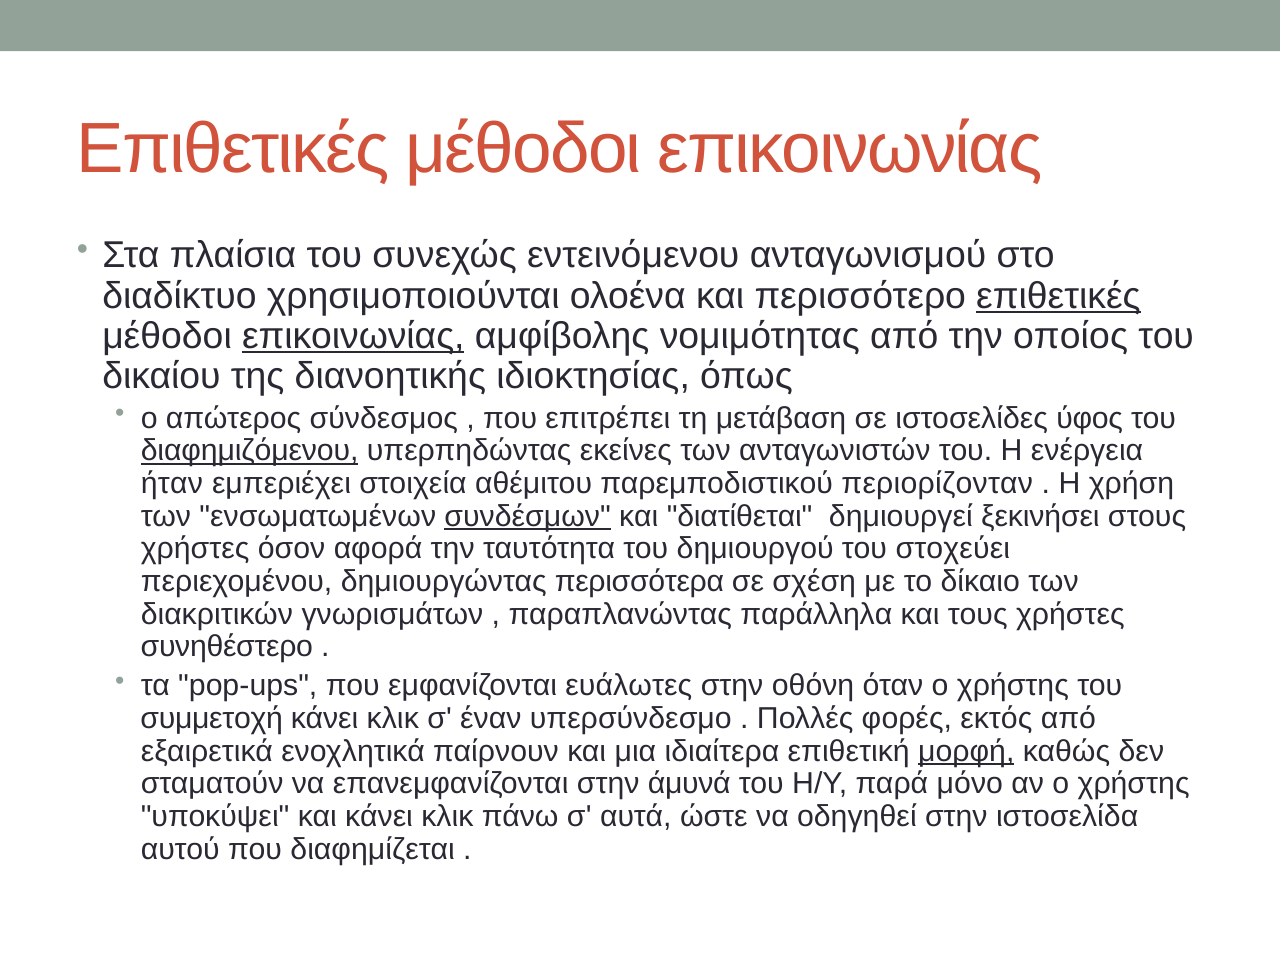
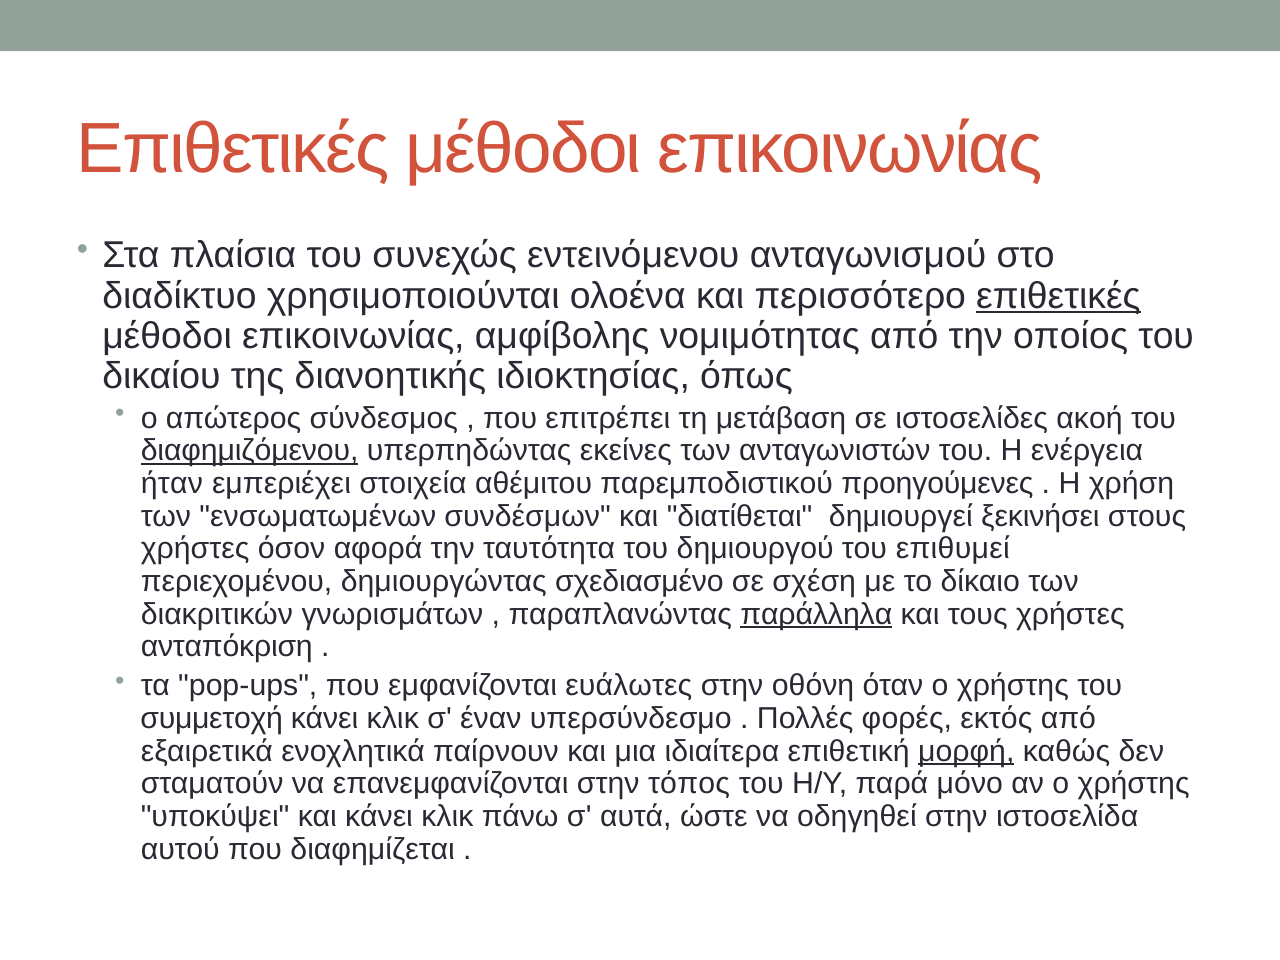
επικοινωνίας underline: present -> none (353, 336)
ύφος: ύφος -> ακοή (1090, 418)
περιορίζονταν: περιορίζονταν -> προηγούμενες (937, 484)
συνδέσμων underline: present -> none (528, 516)
στοχεύει: στοχεύει -> επιθυμεί (953, 549)
περισσότερα: περισσότερα -> σχεδιασμένο (639, 582)
παράλληλα underline: none -> present (816, 614)
συνηθέστερο: συνηθέστερο -> ανταπόκριση (227, 647)
άμυνά: άμυνά -> τόπος (689, 784)
